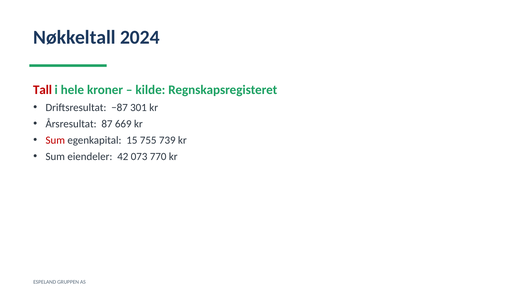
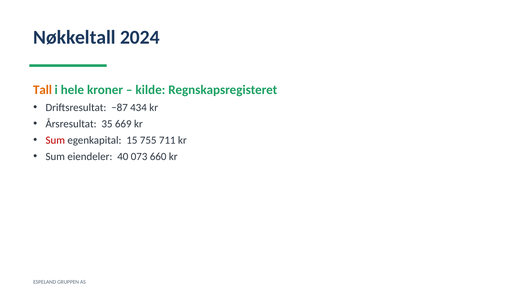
Tall colour: red -> orange (42, 90)
301: 301 -> 434 (139, 108)
87: 87 -> 35 (107, 124)
739: 739 -> 711 (167, 140)
42: 42 -> 40 (123, 157)
770: 770 -> 660 (158, 157)
